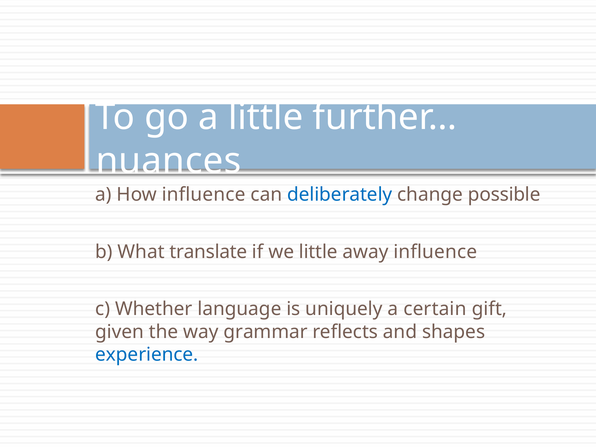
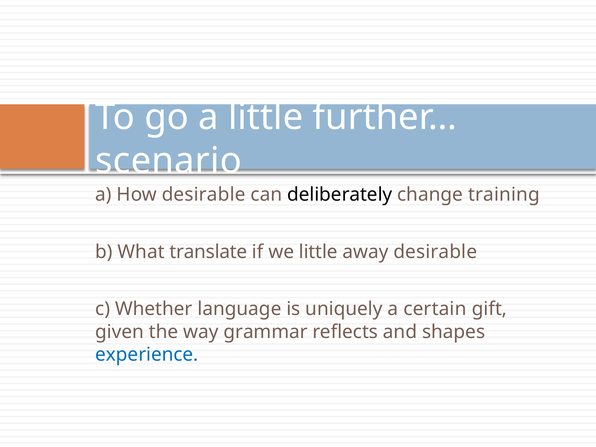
nuances: nuances -> scenario (169, 161)
How influence: influence -> desirable (204, 194)
deliberately colour: blue -> black (340, 194)
possible: possible -> training (504, 194)
away influence: influence -> desirable (435, 252)
